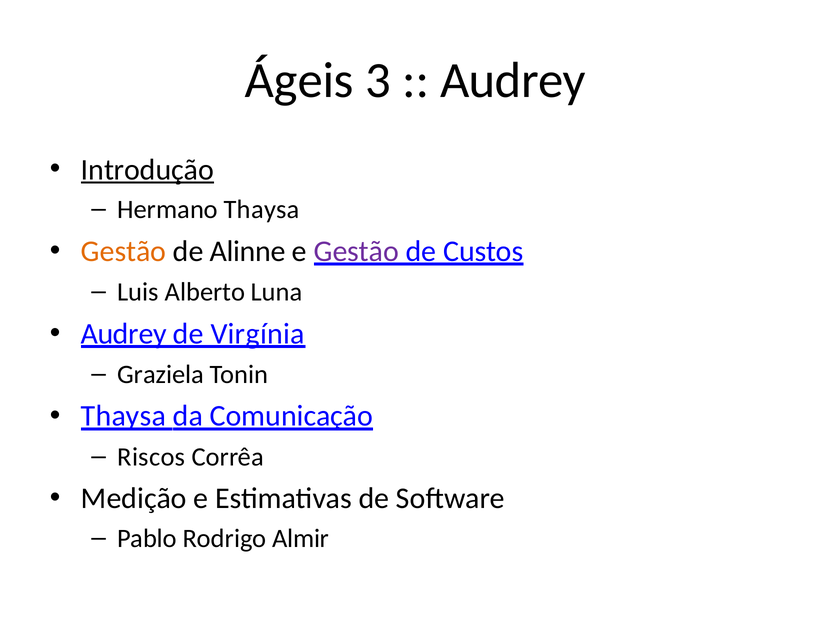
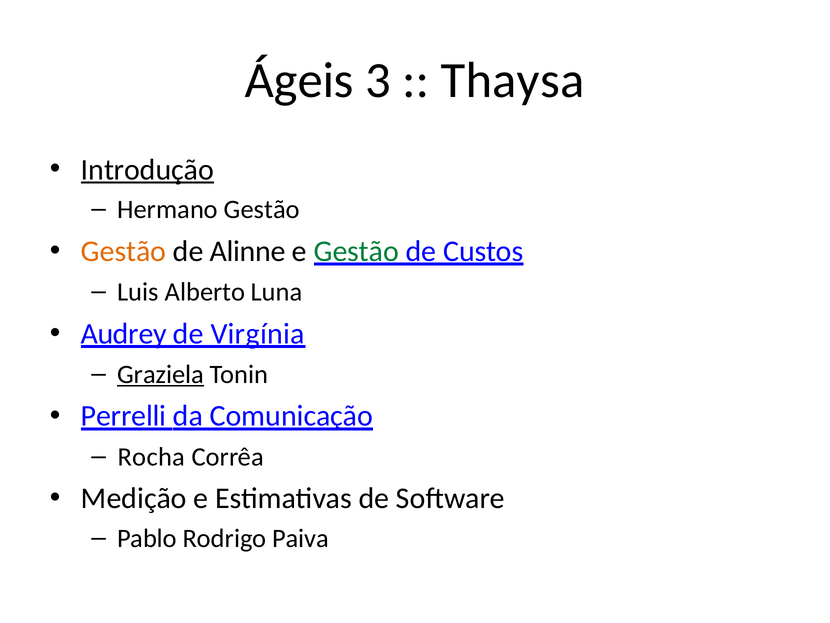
Audrey: Audrey -> Thaysa (513, 80)
Hermano Thaysa: Thaysa -> Gestão (262, 210)
Gestão colour: purple -> green (356, 251)
Graziela underline: none -> present (161, 374)
Thaysa: Thaysa -> Perrelli (124, 416)
Riscos: Riscos -> Rocha (151, 457)
Almir: Almir -> Paiva (301, 538)
